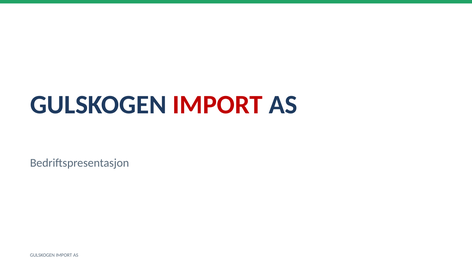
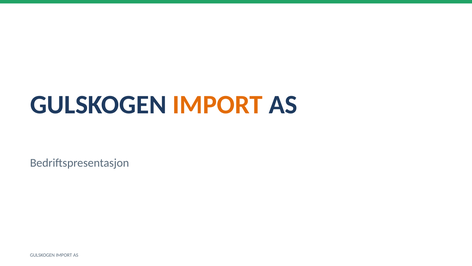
IMPORT colour: red -> orange (218, 105)
